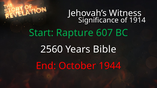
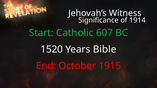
Rapture: Rapture -> Catholic (75, 33)
2560: 2560 -> 1520 (52, 50)
1944: 1944 -> 1915 (110, 66)
